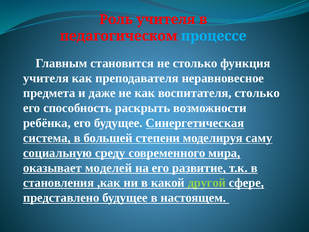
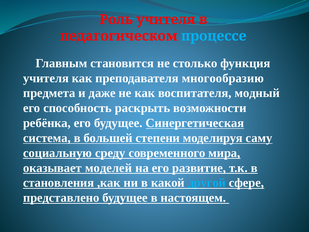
неравновесное: неравновесное -> многообразию (223, 78)
воспитателя столько: столько -> модный (257, 93)
другой colour: light green -> light blue (207, 183)
